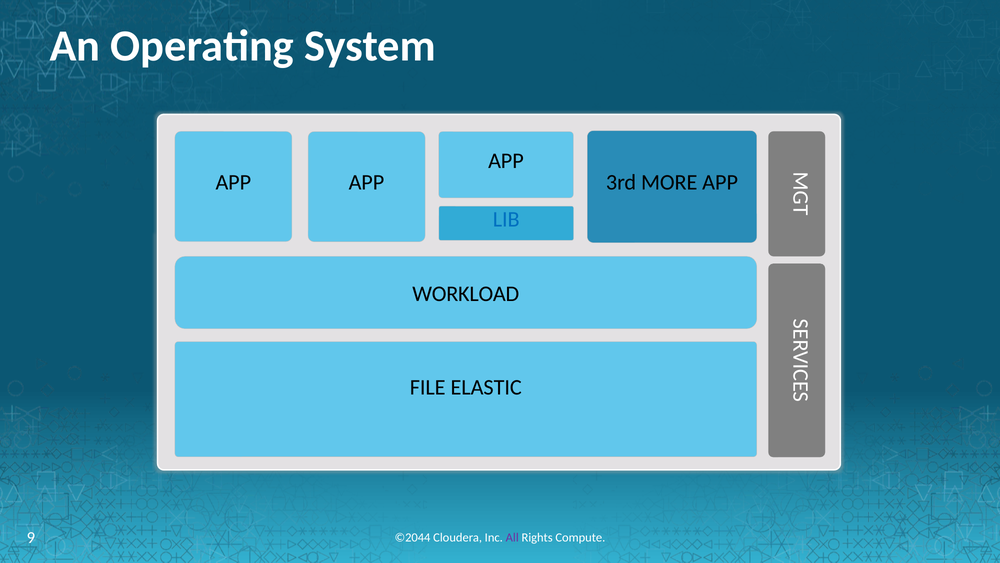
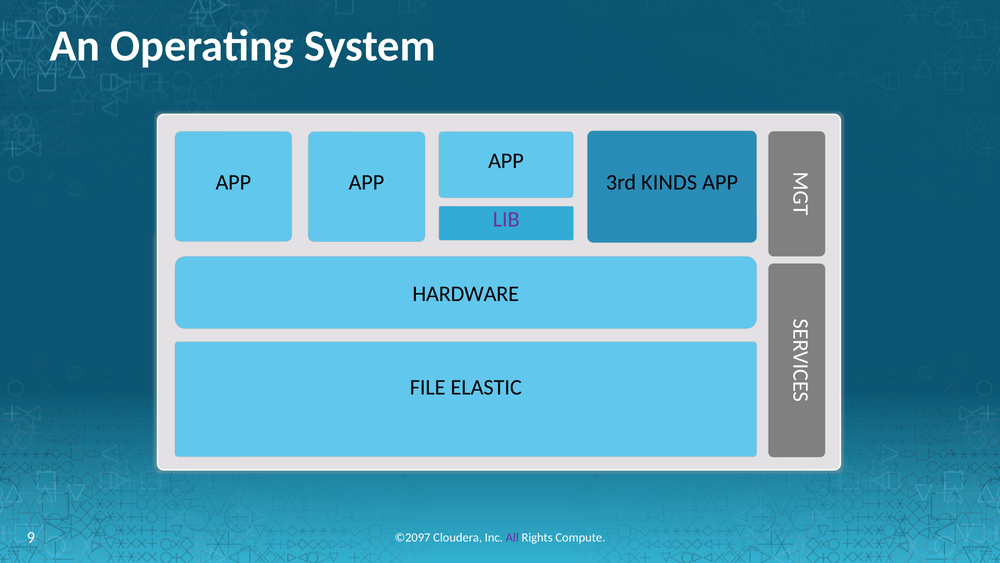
MORE: MORE -> KINDS (669, 182)
LIB colour: blue -> purple (506, 219)
WORKLOAD: WORKLOAD -> HARDWARE (466, 294)
©2044: ©2044 -> ©2097 (413, 537)
